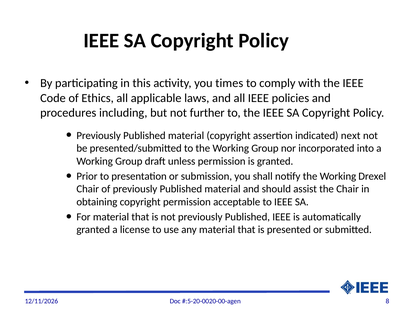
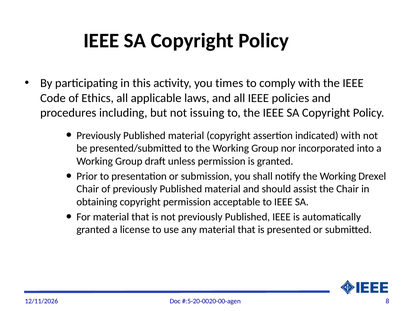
further: further -> issuing (207, 113)
indicated next: next -> with (351, 135)
